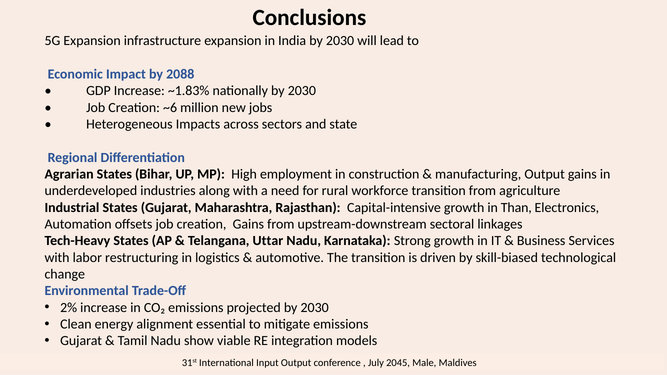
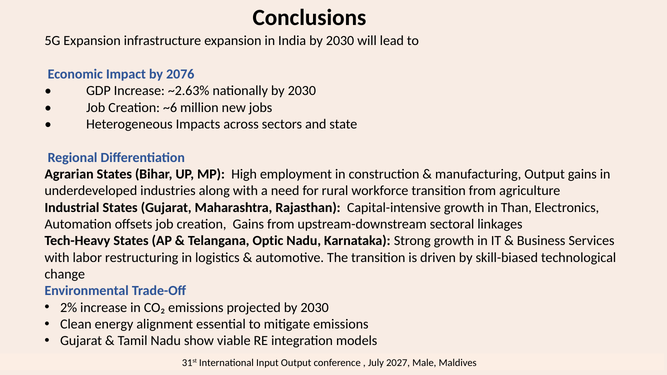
2088: 2088 -> 2076 (180, 74)
~1.83%: ~1.83% -> ~2.63% (189, 91)
Uttar: Uttar -> Optic (268, 241)
2045: 2045 -> 2027 (398, 363)
